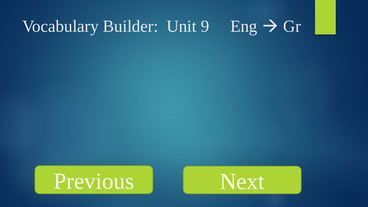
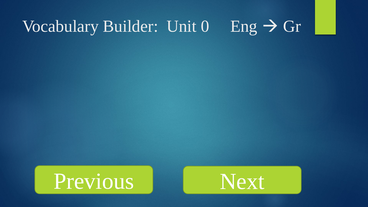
9: 9 -> 0 (205, 26)
